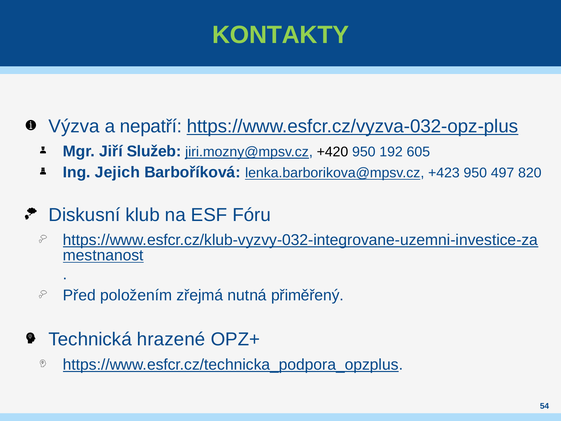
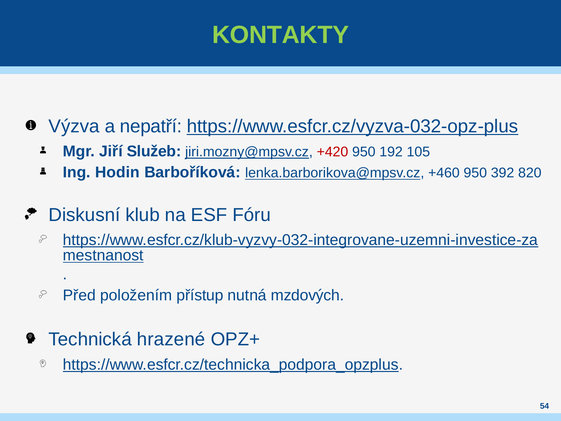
+420 colour: black -> red (332, 152)
605: 605 -> 105 (418, 152)
Jejich: Jejich -> Hodin (117, 172)
+423: +423 -> +460 (444, 173)
497: 497 -> 392 (503, 173)
zřejmá: zřejmá -> přístup (200, 295)
přiměřený: přiměřený -> mzdových (307, 295)
